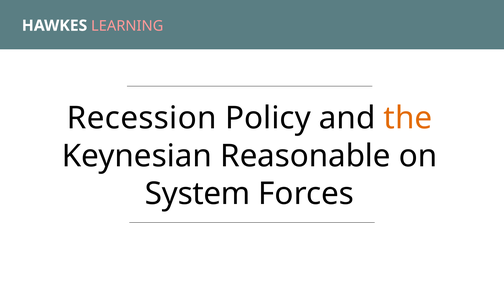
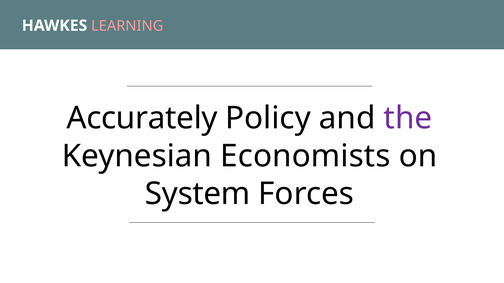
Recession: Recession -> Accurately (142, 118)
the colour: orange -> purple (408, 118)
Reasonable: Reasonable -> Economists (305, 156)
